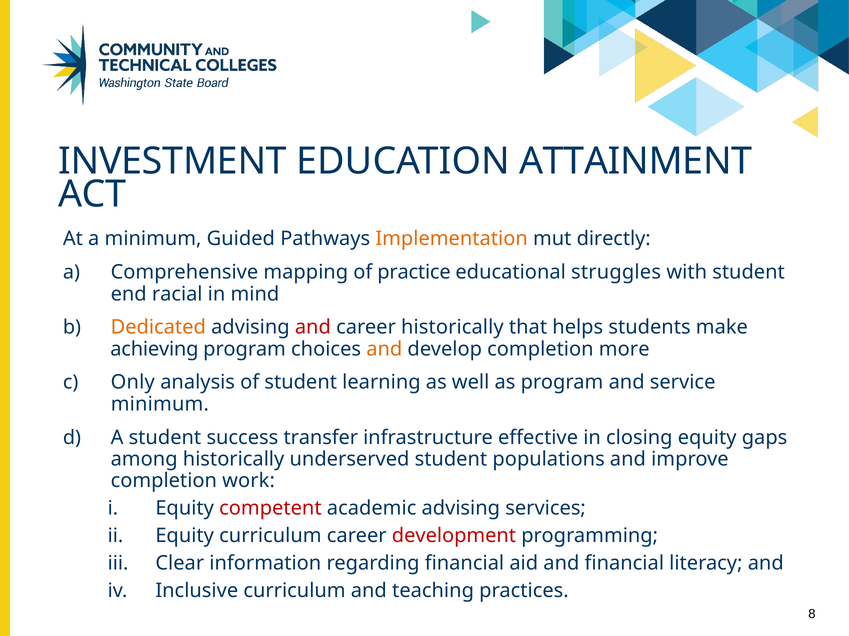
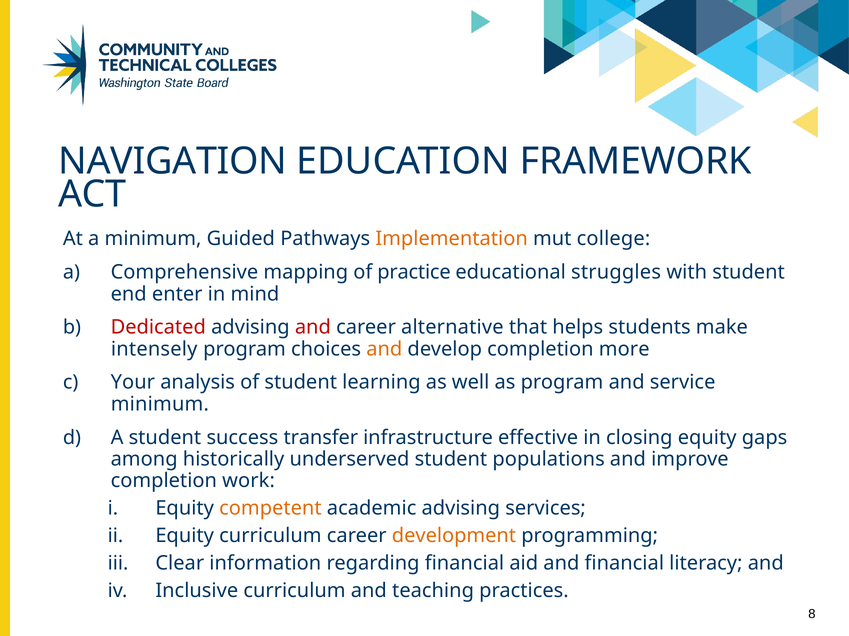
INVESTMENT: INVESTMENT -> NAVIGATION (173, 162)
ATTAINMENT: ATTAINMENT -> FRAMEWORK (636, 162)
directly: directly -> college (614, 239)
racial: racial -> enter (177, 294)
Dedicated colour: orange -> red (158, 328)
career historically: historically -> alternative (452, 328)
achieving: achieving -> intensely (154, 349)
Only: Only -> Your (133, 383)
competent colour: red -> orange (270, 509)
development colour: red -> orange (454, 536)
